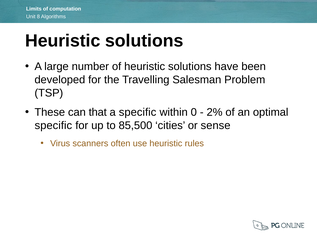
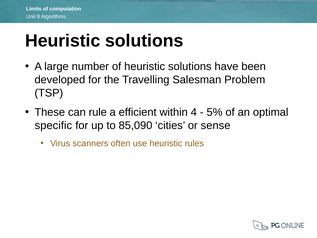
that: that -> rule (98, 112)
a specific: specific -> efficient (138, 112)
0: 0 -> 4 (194, 112)
2%: 2% -> 5% (215, 112)
85,500: 85,500 -> 85,090 (135, 125)
